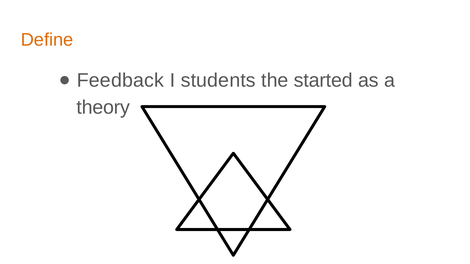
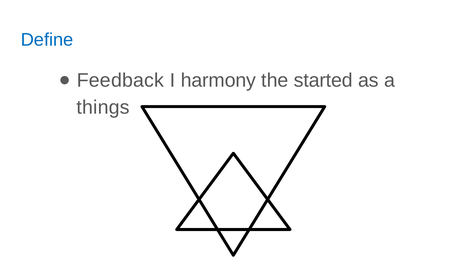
Define colour: orange -> blue (47, 40)
students: students -> harmony (218, 80)
theory: theory -> things (103, 107)
